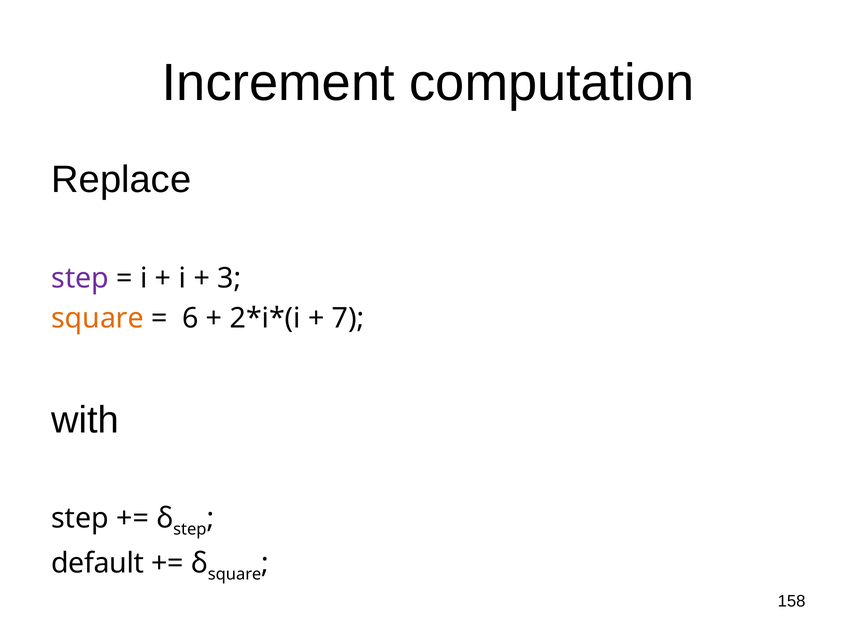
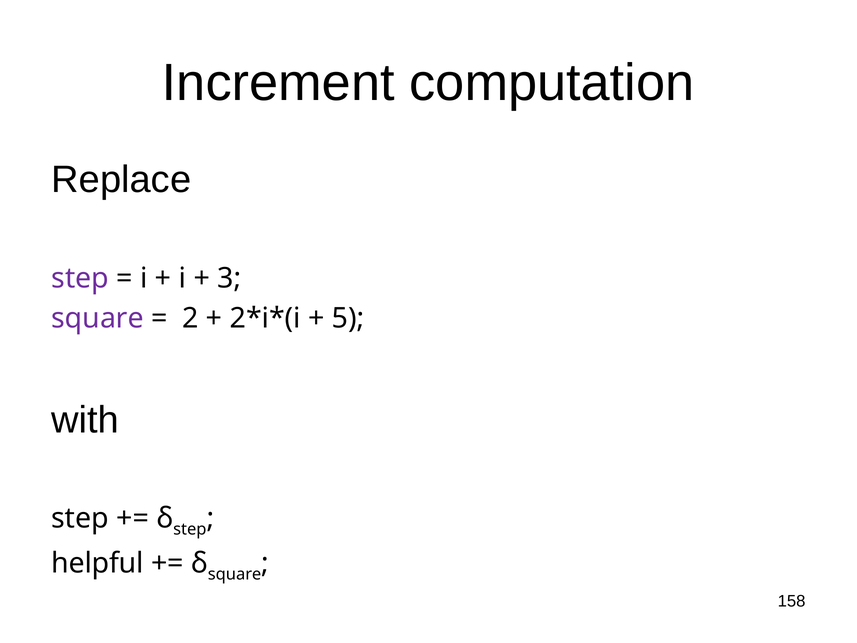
square colour: orange -> purple (98, 318)
6: 6 -> 2 (190, 318)
7: 7 -> 5 (348, 318)
default: default -> helpful (98, 563)
